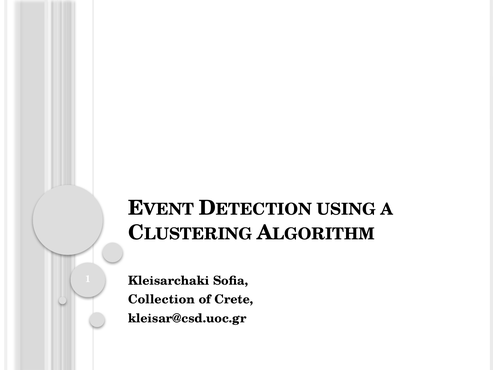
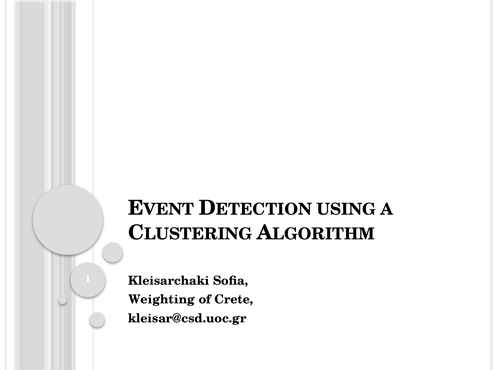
Collection: Collection -> Weighting (162, 299)
